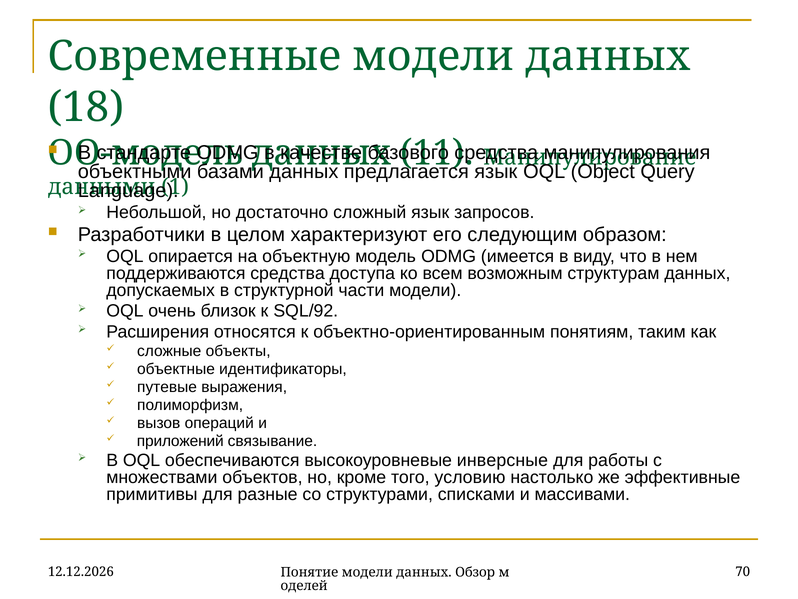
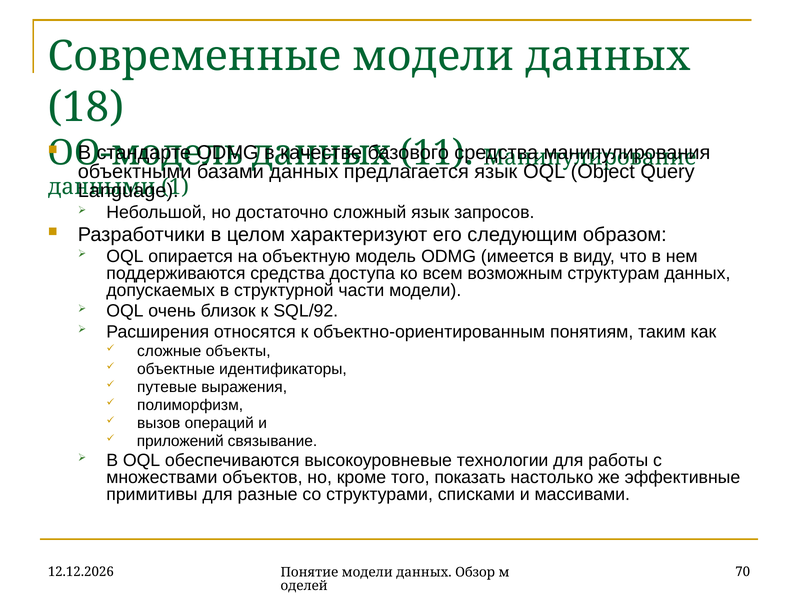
инверсные: инверсные -> технологии (503, 460)
условию: условию -> показать (470, 477)
